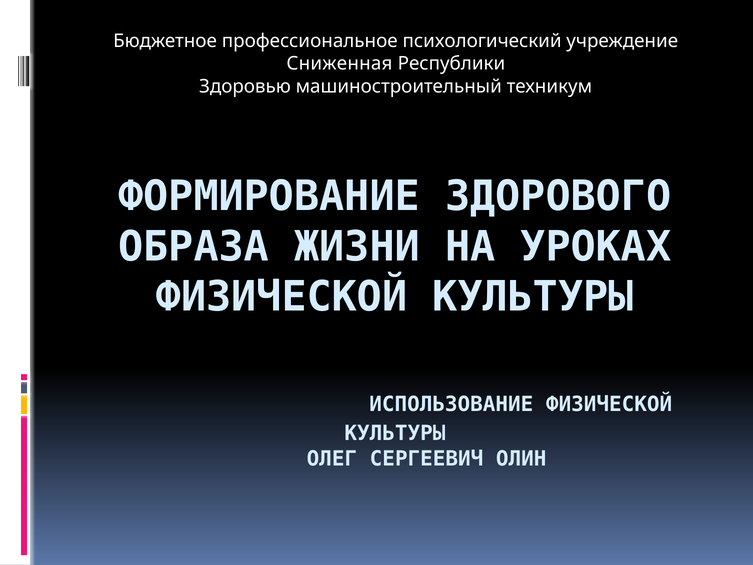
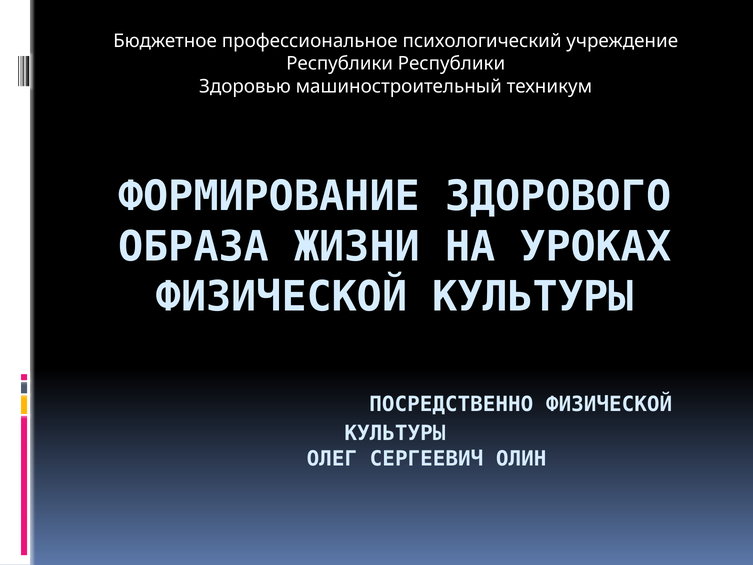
Сниженная: Сниженная -> Республики (340, 64)
ИСПОЛЬЗОВАНИЕ: ИСПОЛЬЗОВАНИЕ -> ПОСРЕДСТВЕННО (451, 404)
